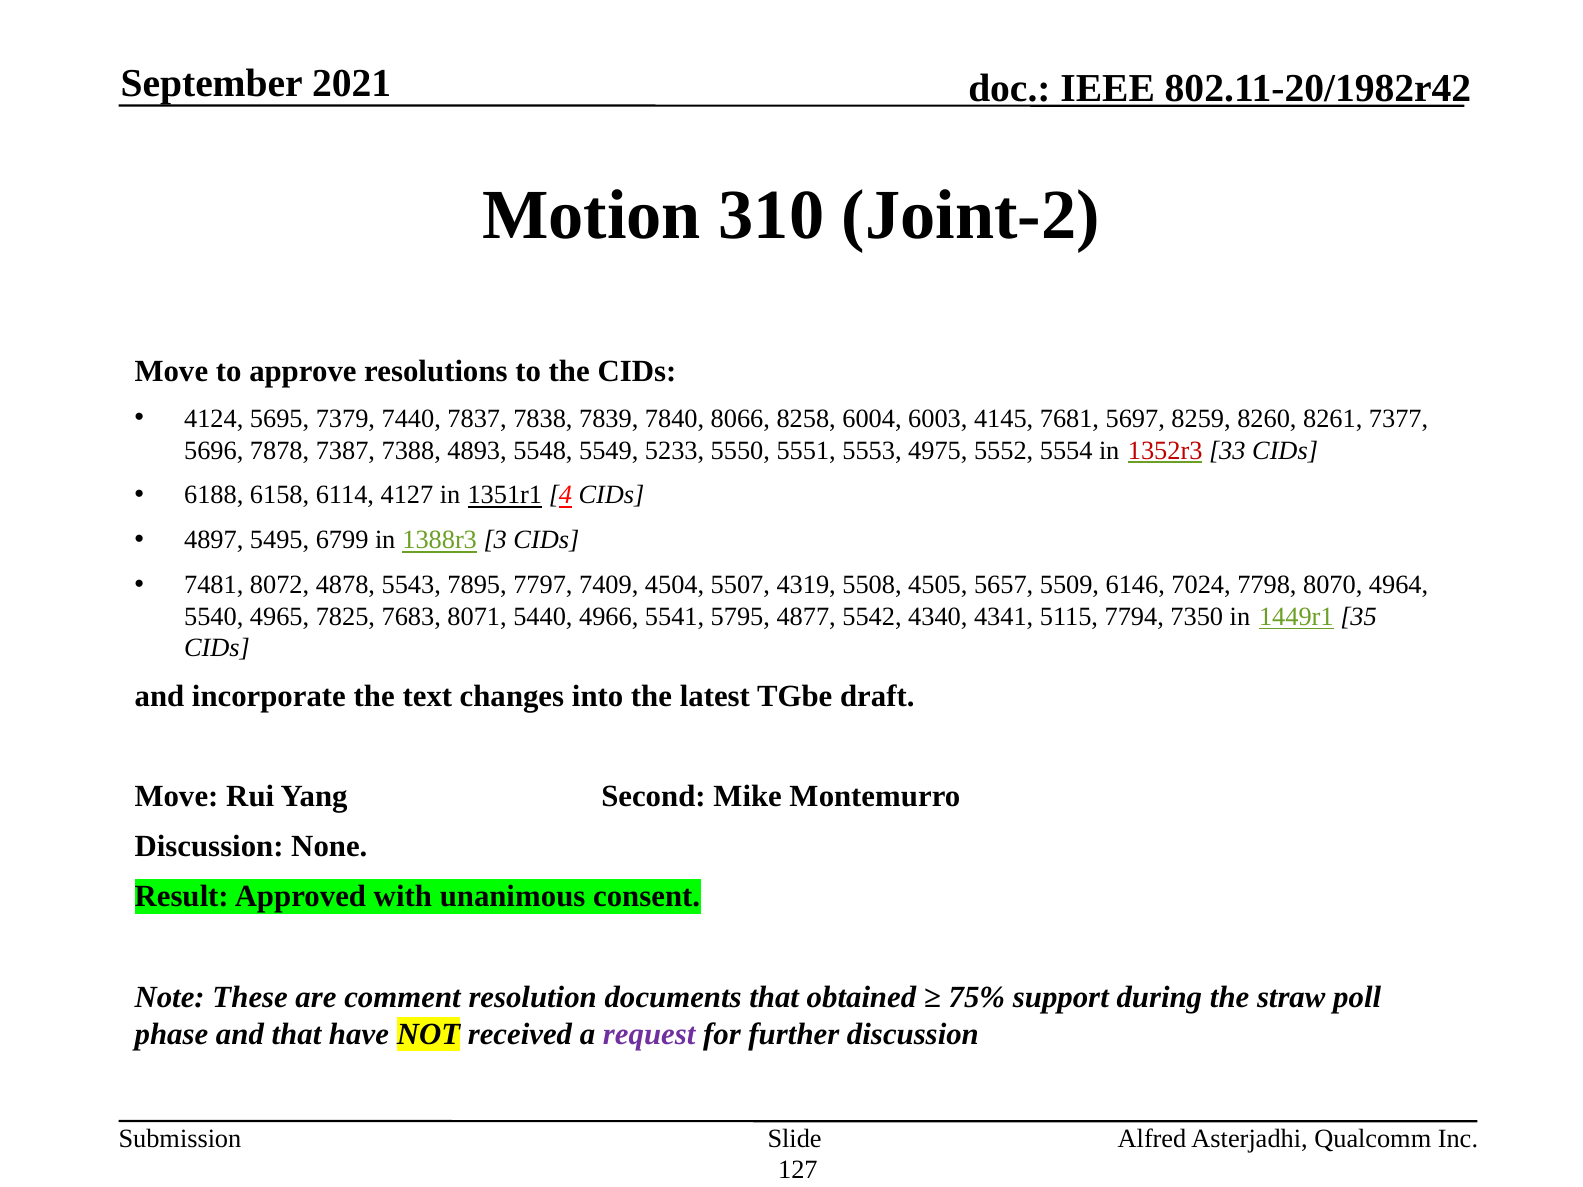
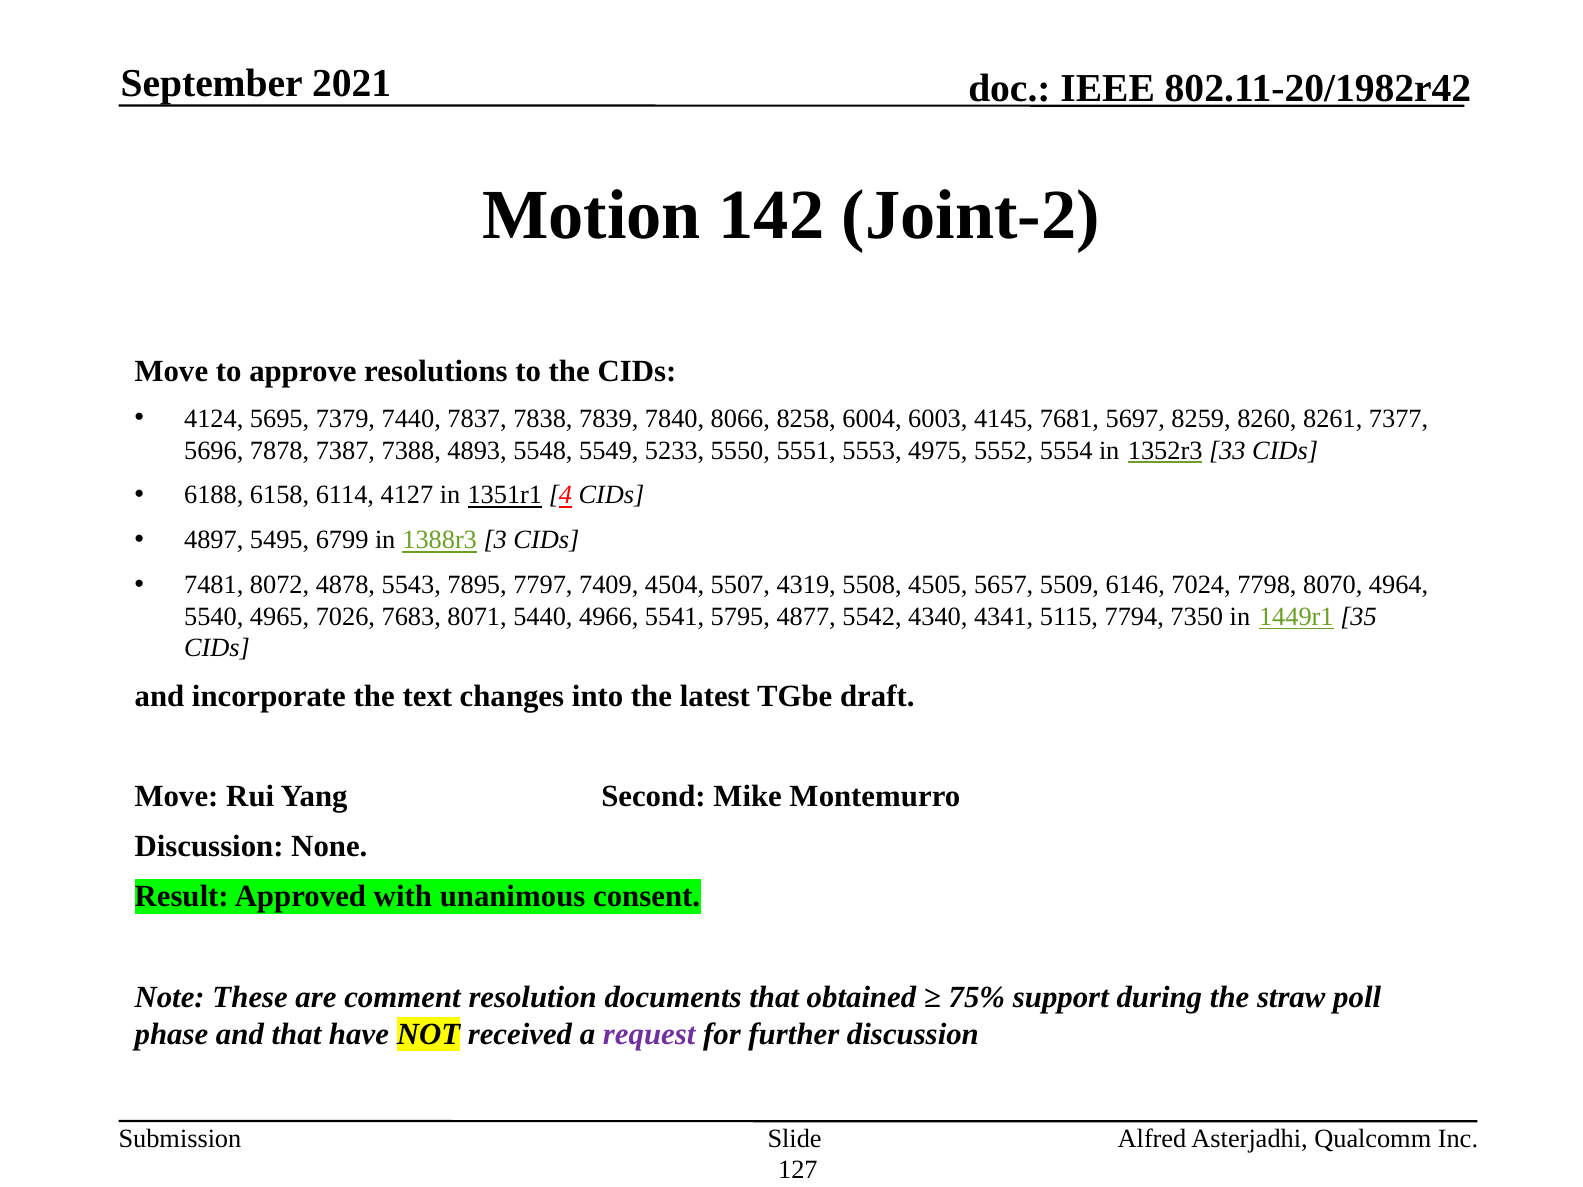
310: 310 -> 142 (771, 216)
1352r3 colour: red -> black (1165, 450)
7825: 7825 -> 7026 (345, 617)
